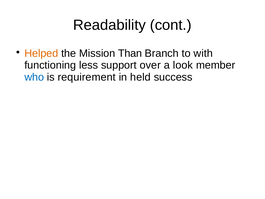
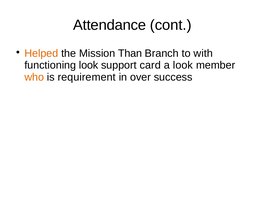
Readability: Readability -> Attendance (110, 25)
functioning less: less -> look (89, 65)
over: over -> card (150, 65)
who colour: blue -> orange (34, 77)
held: held -> over (140, 77)
